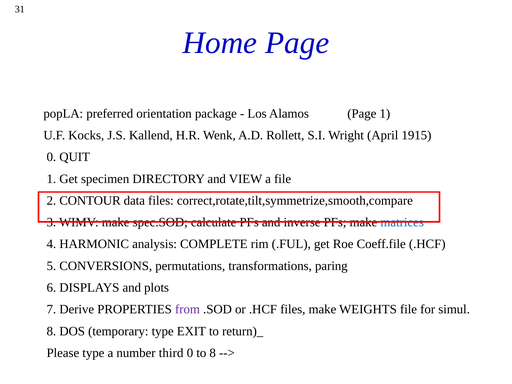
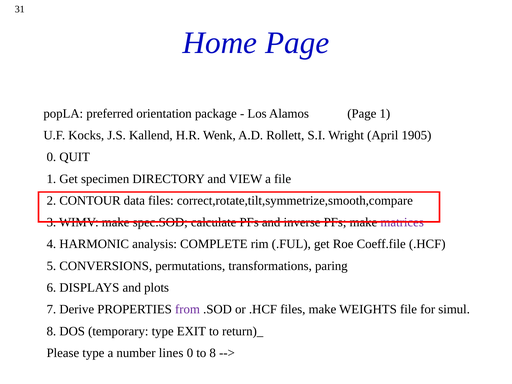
1915: 1915 -> 1905 (416, 135)
matrices colour: blue -> purple (402, 222)
third: third -> lines (171, 353)
